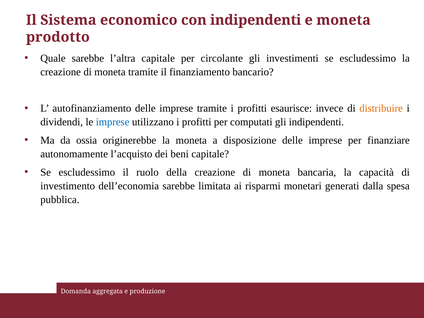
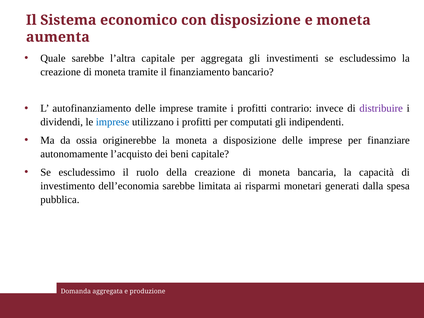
con indipendenti: indipendenti -> disposizione (256, 20)
prodotto: prodotto -> aumenta (58, 37)
per circolante: circolante -> aggregata (222, 58)
esaurisce: esaurisce -> contrario (291, 108)
distribuire colour: orange -> purple (381, 108)
